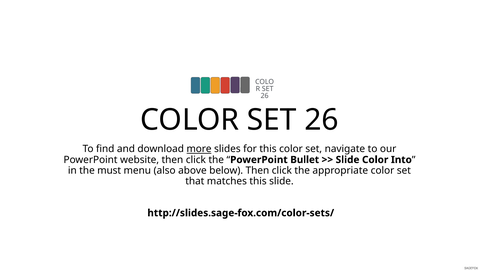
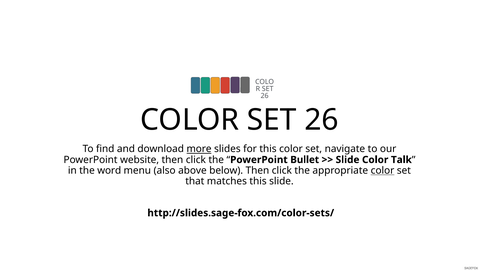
Into: Into -> Talk (401, 159)
must: must -> word (109, 170)
color underline: none -> present (383, 170)
